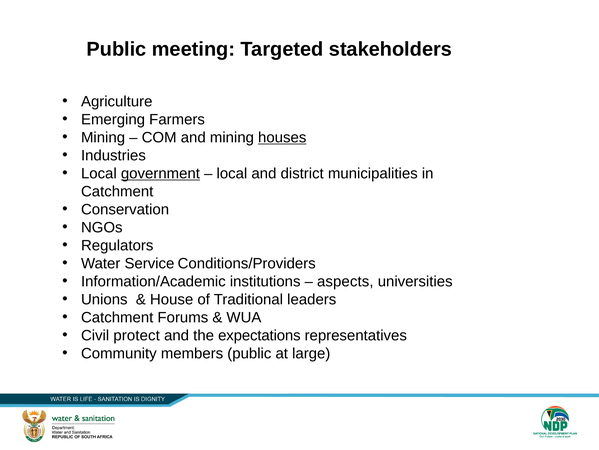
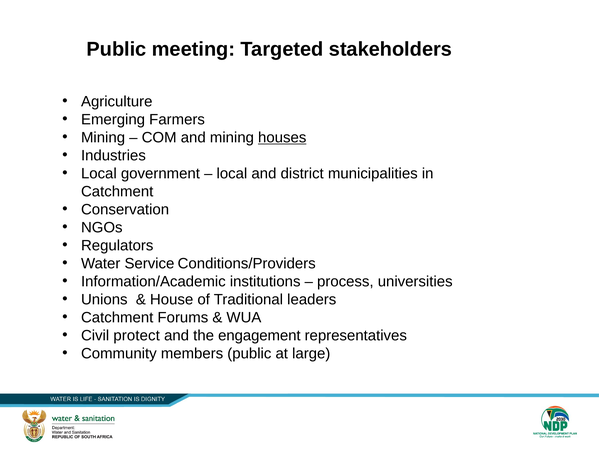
government underline: present -> none (160, 173)
aspects: aspects -> process (345, 281)
expectations: expectations -> engagement (259, 335)
